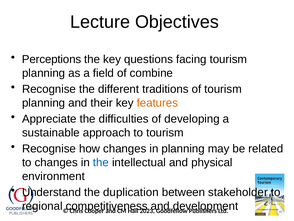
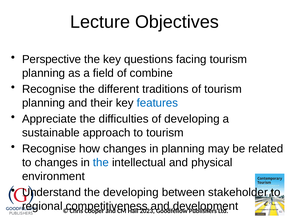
Perceptions: Perceptions -> Perspective (52, 59)
features colour: orange -> blue (157, 103)
the duplication: duplication -> developing (131, 192)
